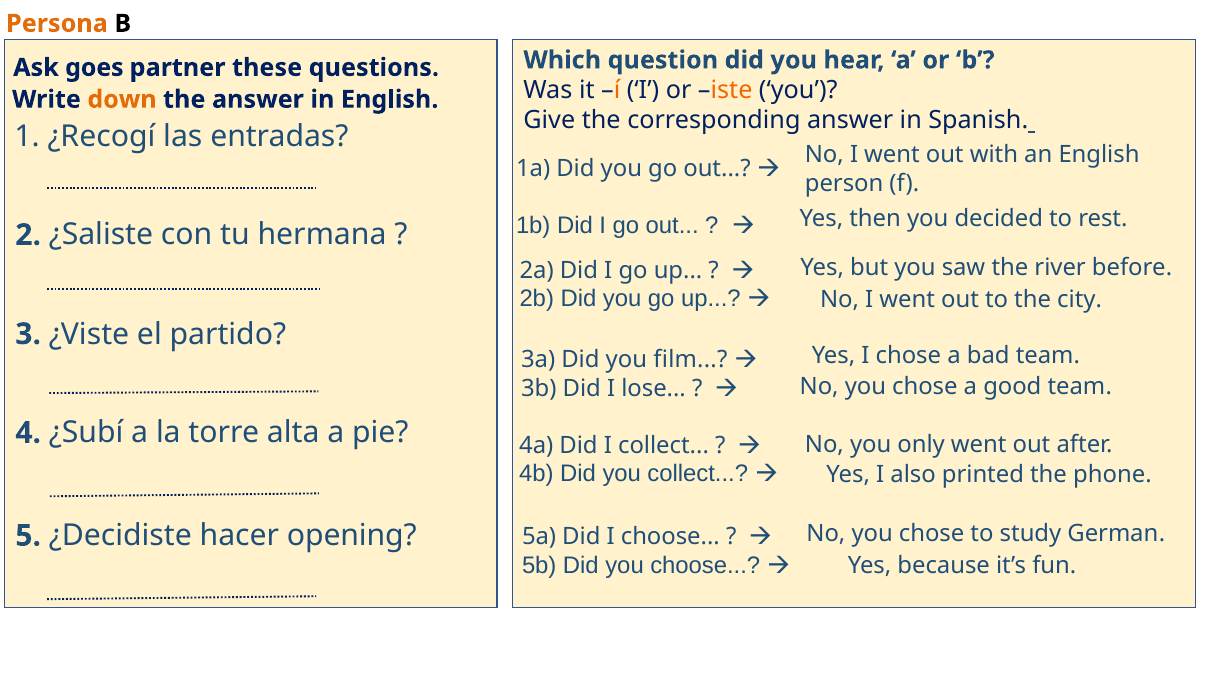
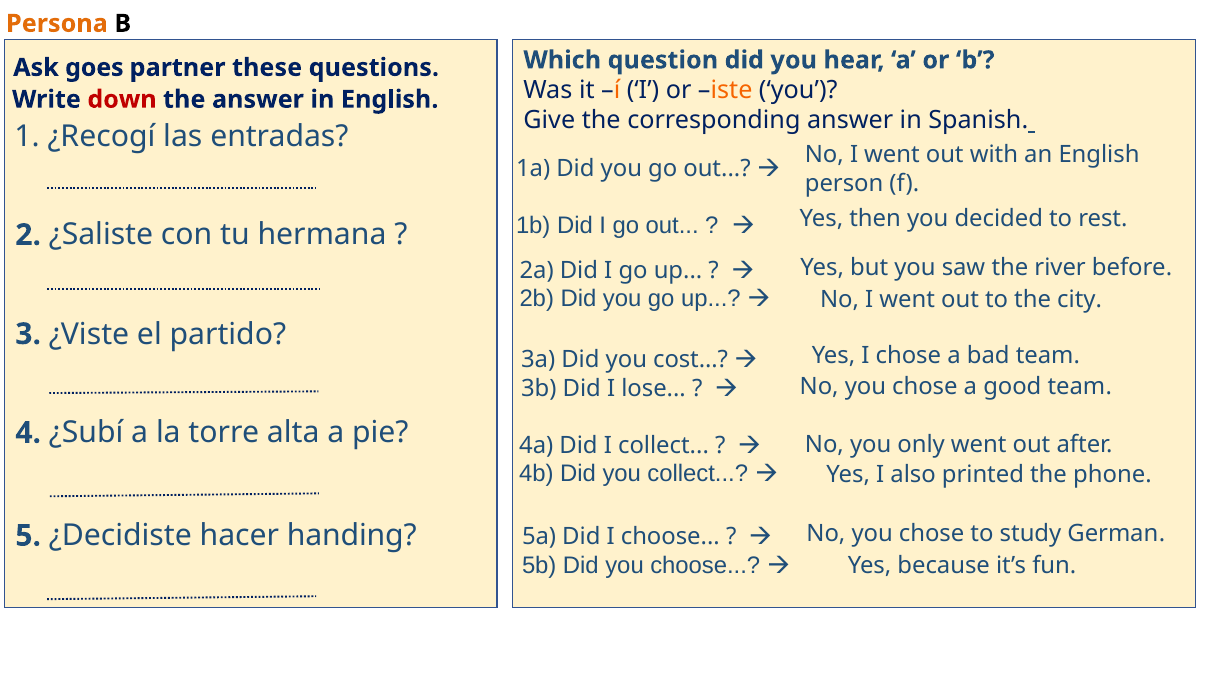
down colour: orange -> red (122, 99)
film: film -> cost (691, 360)
opening: opening -> handing (352, 536)
